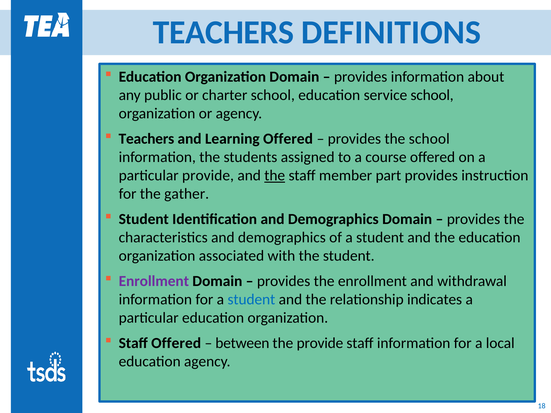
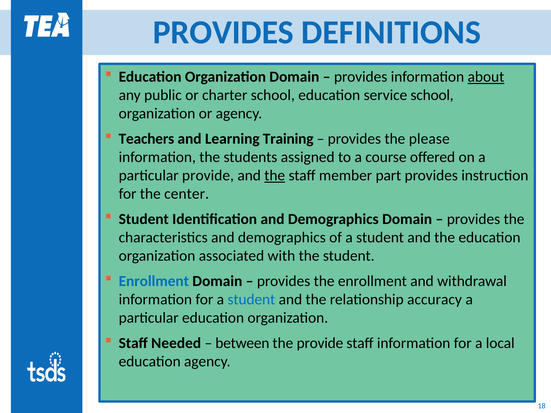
TEACHERS: TEACHERS -> PROVIDES (223, 33)
about underline: none -> present (486, 77)
Learning Offered: Offered -> Training (288, 139)
the school: school -> please (429, 139)
gather: gather -> center (187, 194)
Enrollment colour: purple -> blue (154, 281)
indicates: indicates -> accuracy (435, 300)
Staff Offered: Offered -> Needed (176, 343)
